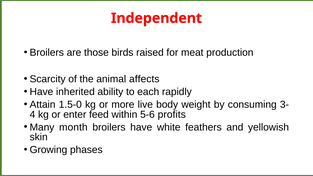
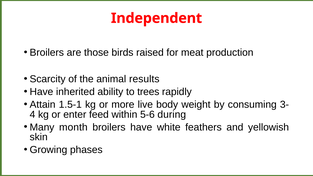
affects: affects -> results (144, 79)
each: each -> trees (148, 92)
1.5-0: 1.5-0 -> 1.5-1 (70, 105)
profits: profits -> during (172, 115)
